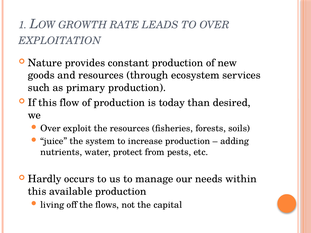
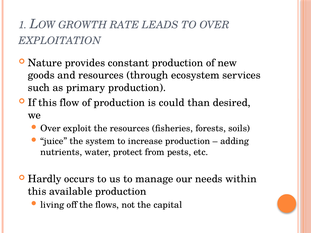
today: today -> could (172, 103)
